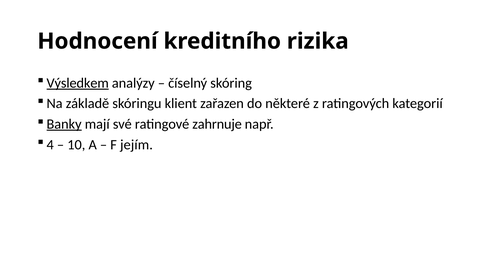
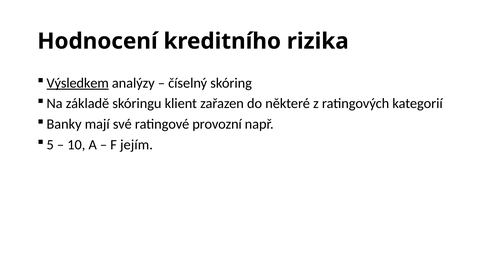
Banky underline: present -> none (64, 124)
zahrnuje: zahrnuje -> provozní (217, 124)
4: 4 -> 5 (50, 144)
